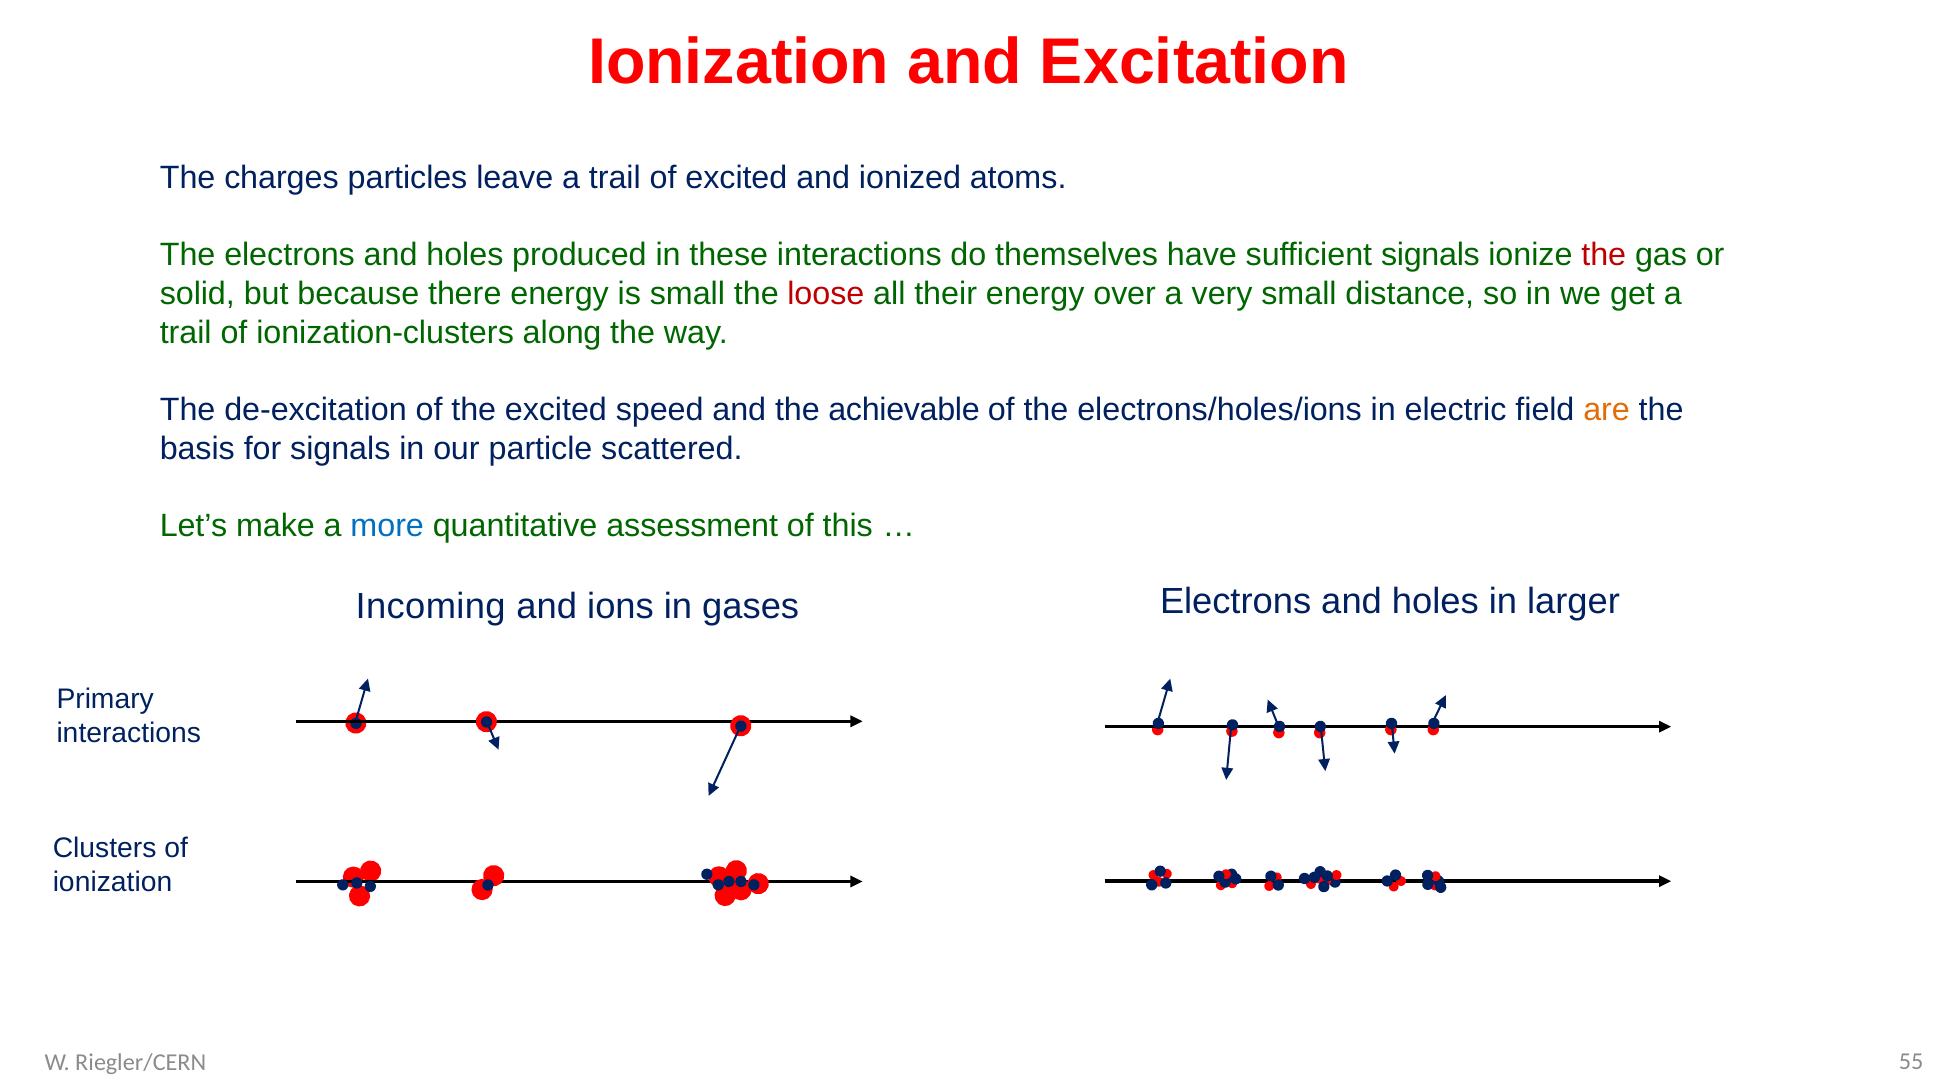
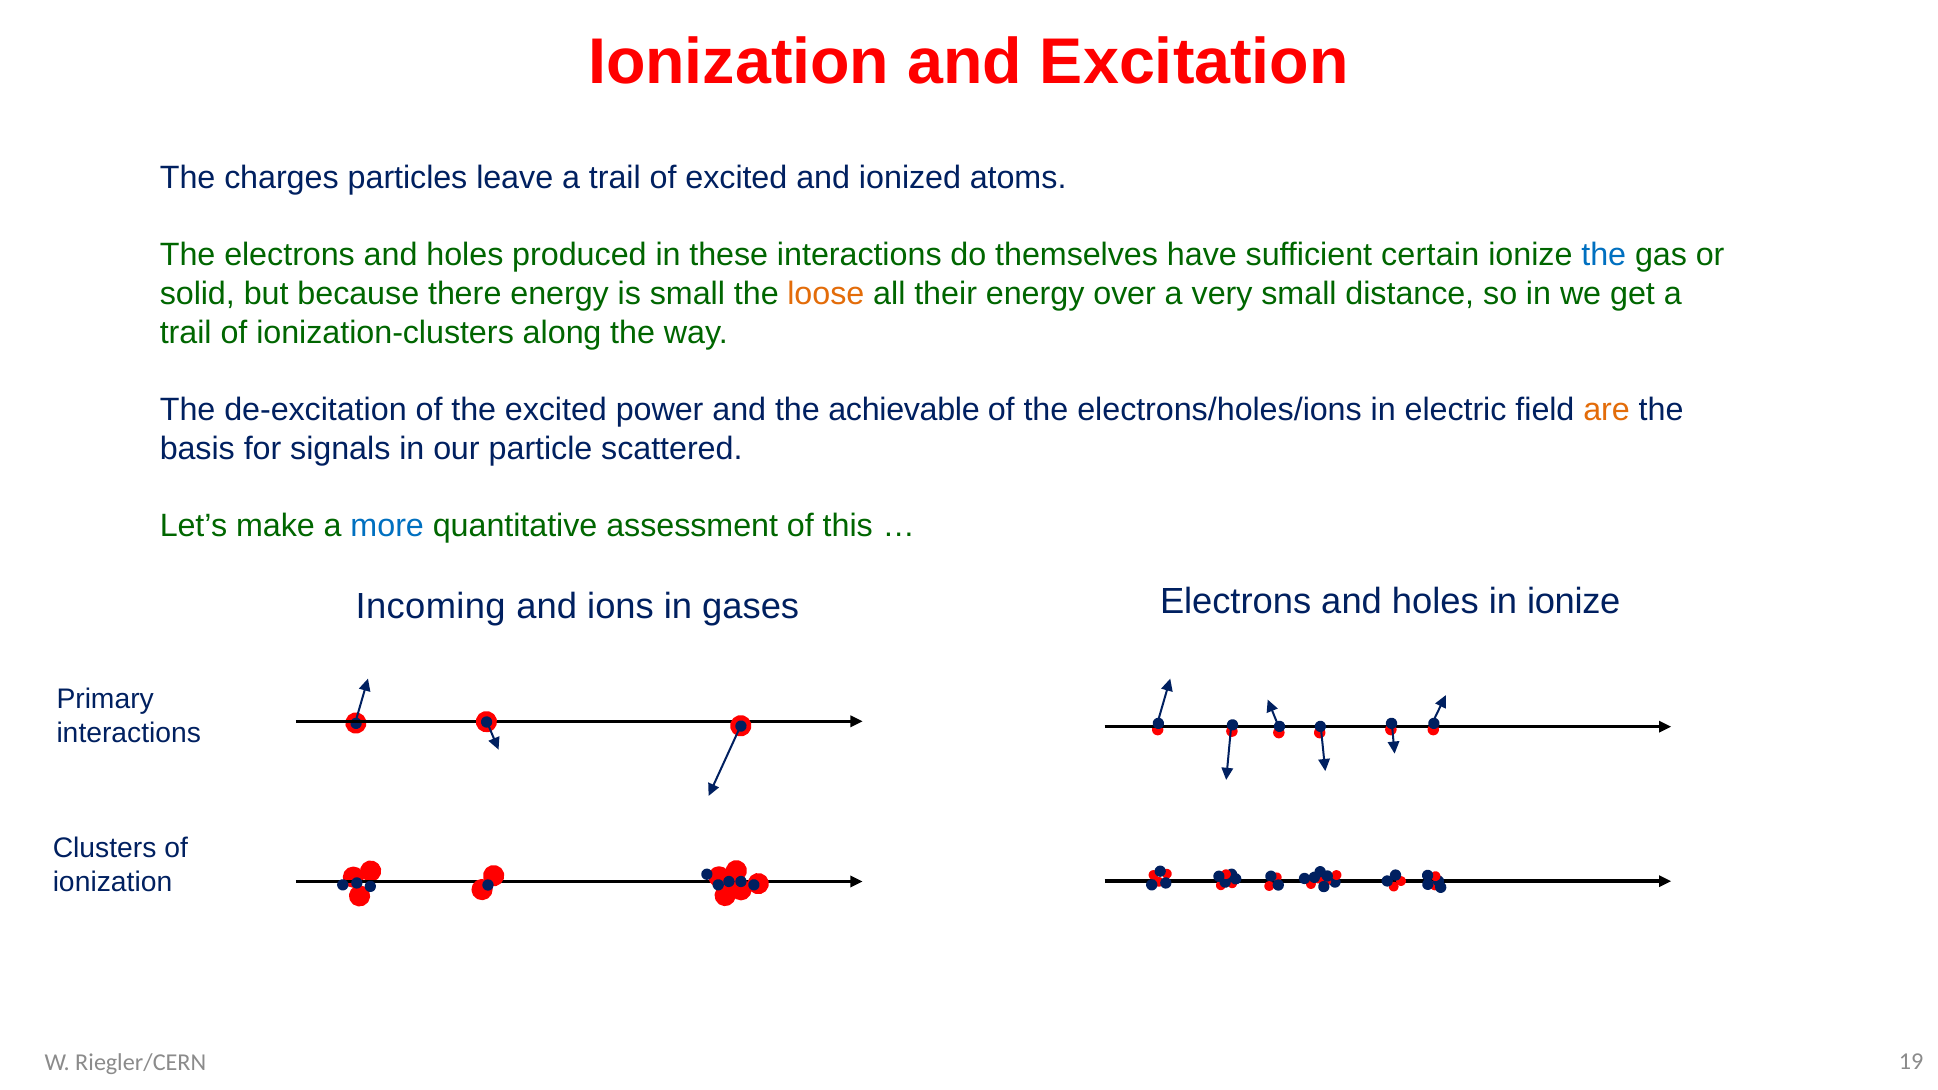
sufficient signals: signals -> certain (1430, 255)
the colour: red -> blue (1604, 255)
loose colour: red -> orange (826, 294)
speed: speed -> power (660, 410)
in larger: larger -> ionize (1574, 602)
55: 55 -> 19 (1911, 1061)
